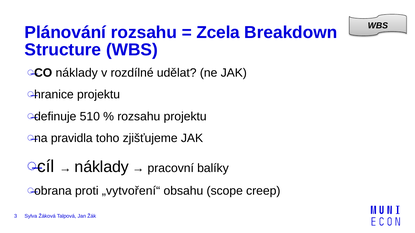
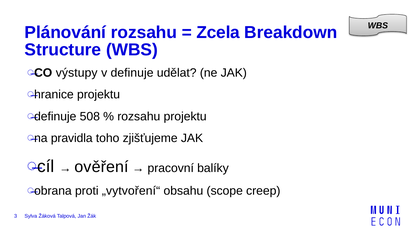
CO náklady: náklady -> výstupy (77, 73)
v rozdílné: rozdílné -> definuje (132, 73)
510: 510 -> 508 (90, 117)
náklady: náklady -> ověření (102, 167)
